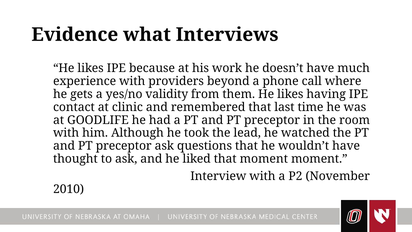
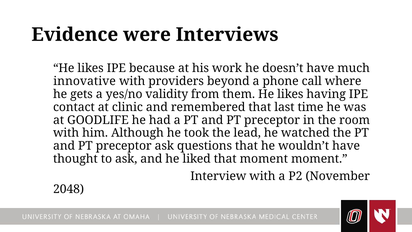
what: what -> were (147, 35)
experience: experience -> innovative (85, 81)
2010: 2010 -> 2048 (69, 189)
